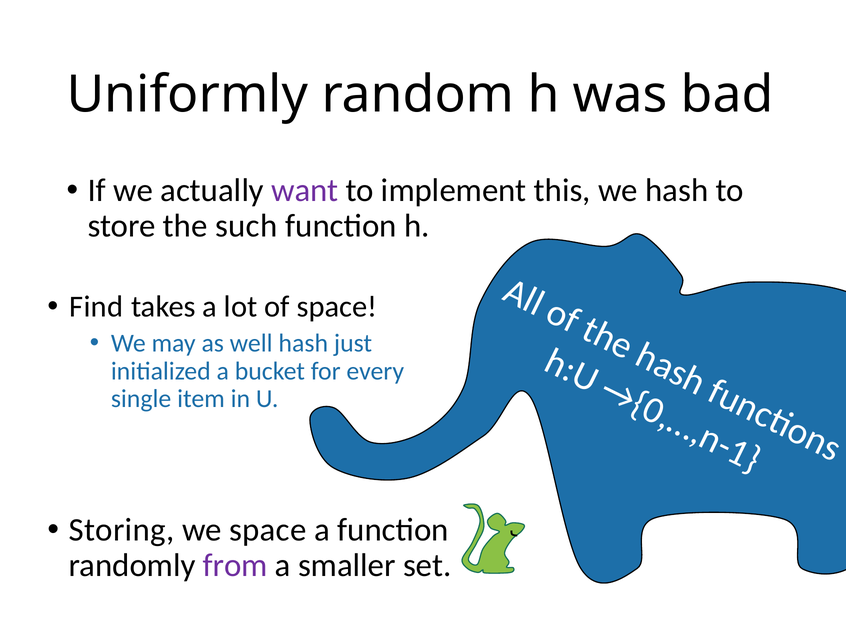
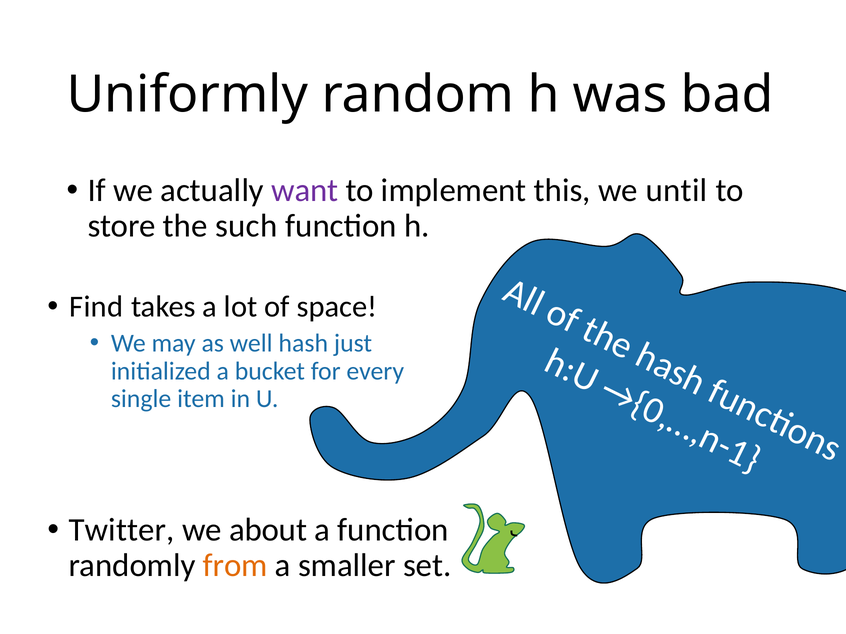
we hash: hash -> until (677, 191)
Storing: Storing -> Twitter (122, 530)
we space: space -> about (268, 530)
from colour: purple -> orange (235, 566)
